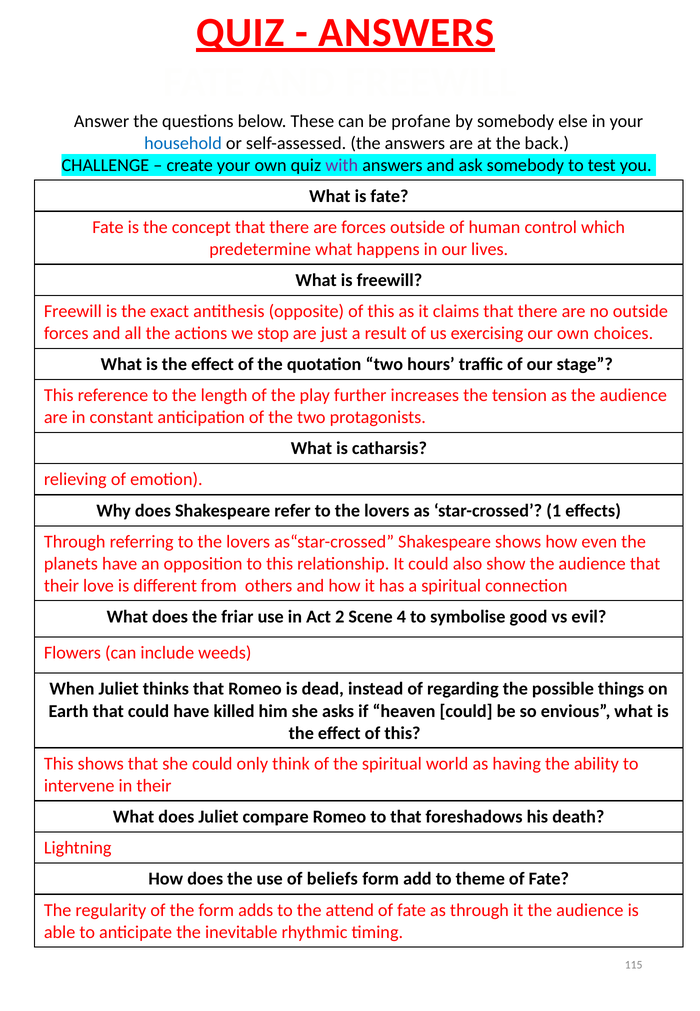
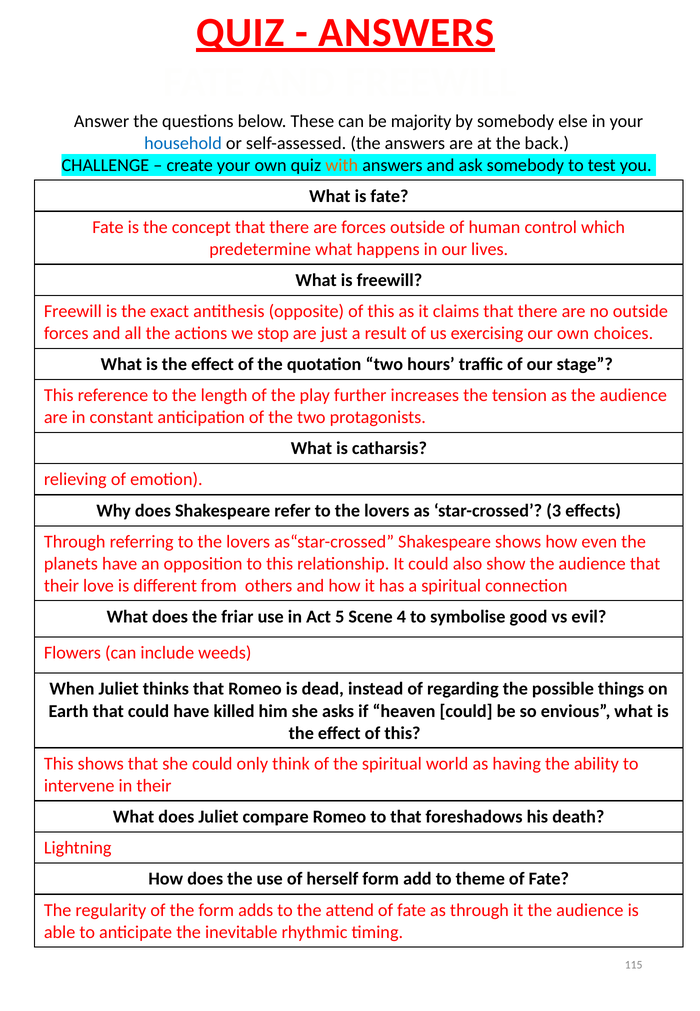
profane: profane -> majority (421, 121)
with colour: purple -> orange (342, 165)
1: 1 -> 3 (554, 511)
2: 2 -> 5 (340, 617)
beliefs: beliefs -> herself (332, 879)
